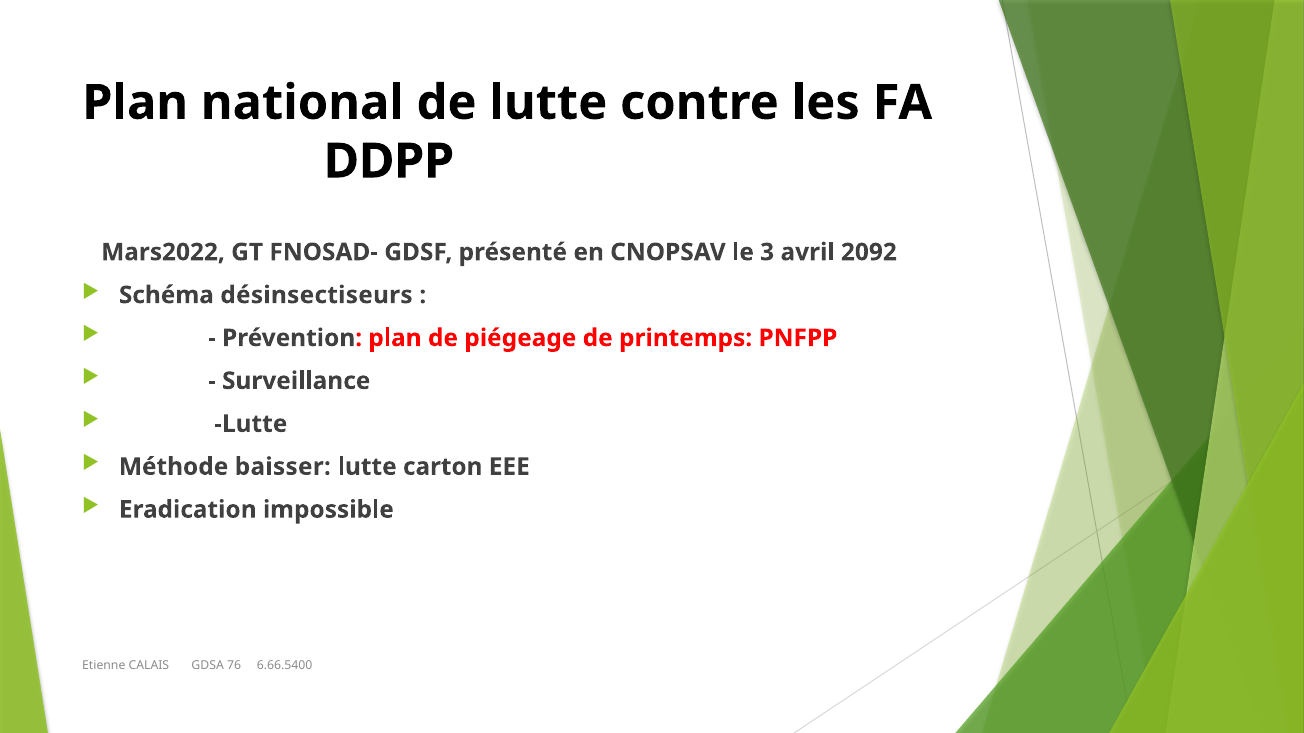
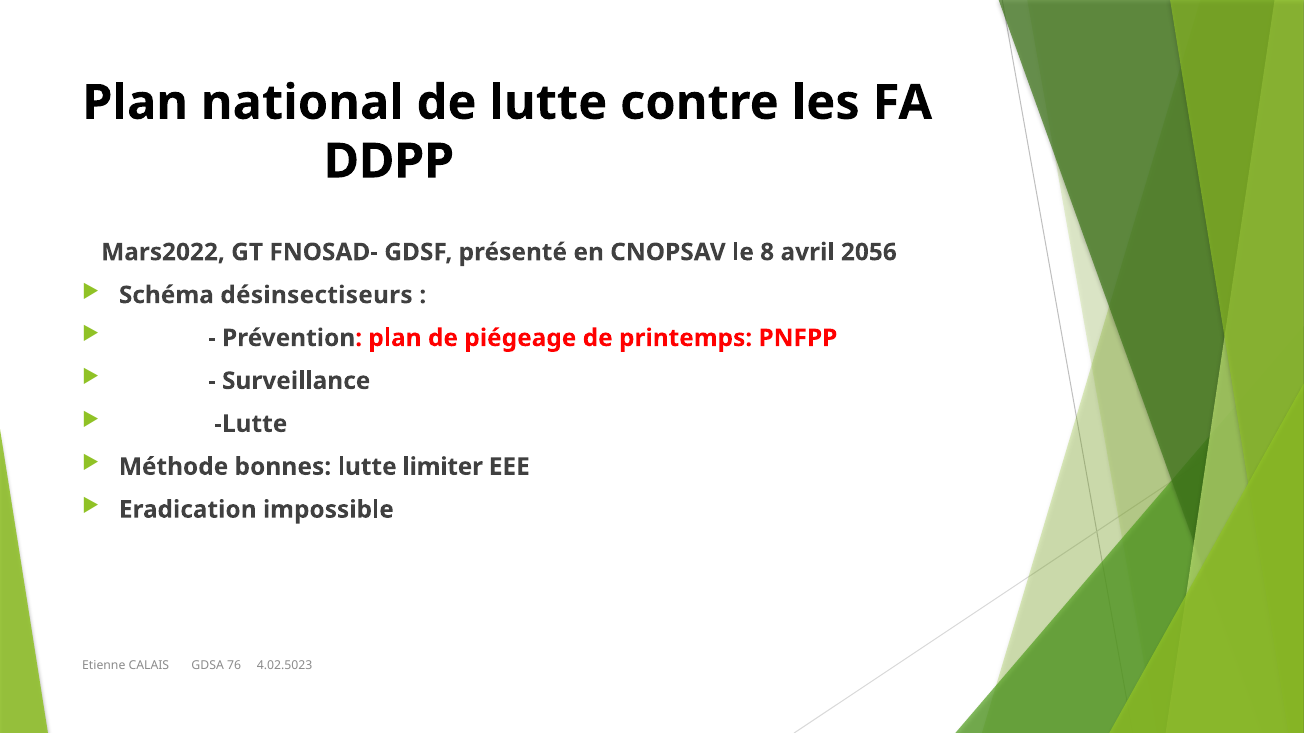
3: 3 -> 8 (767, 252)
2092: 2092 -> 2056 (869, 252)
baisser: baisser -> bonnes (283, 467)
carton: carton -> limiter (443, 467)
6.66.5400: 6.66.5400 -> 4.02.5023 (285, 666)
